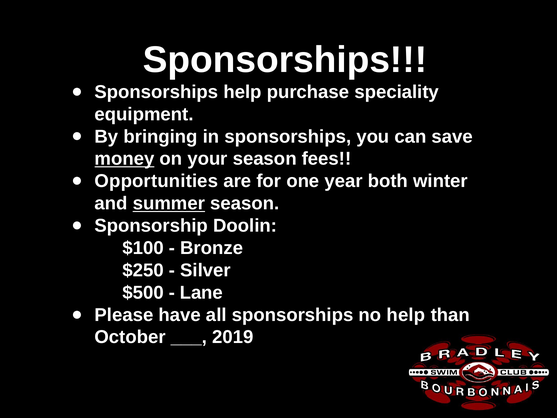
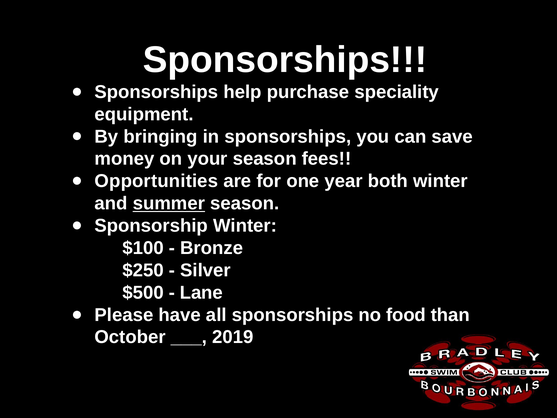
money underline: present -> none (125, 159)
Sponsorship Doolin: Doolin -> Winter (245, 226)
no help: help -> food (406, 315)
